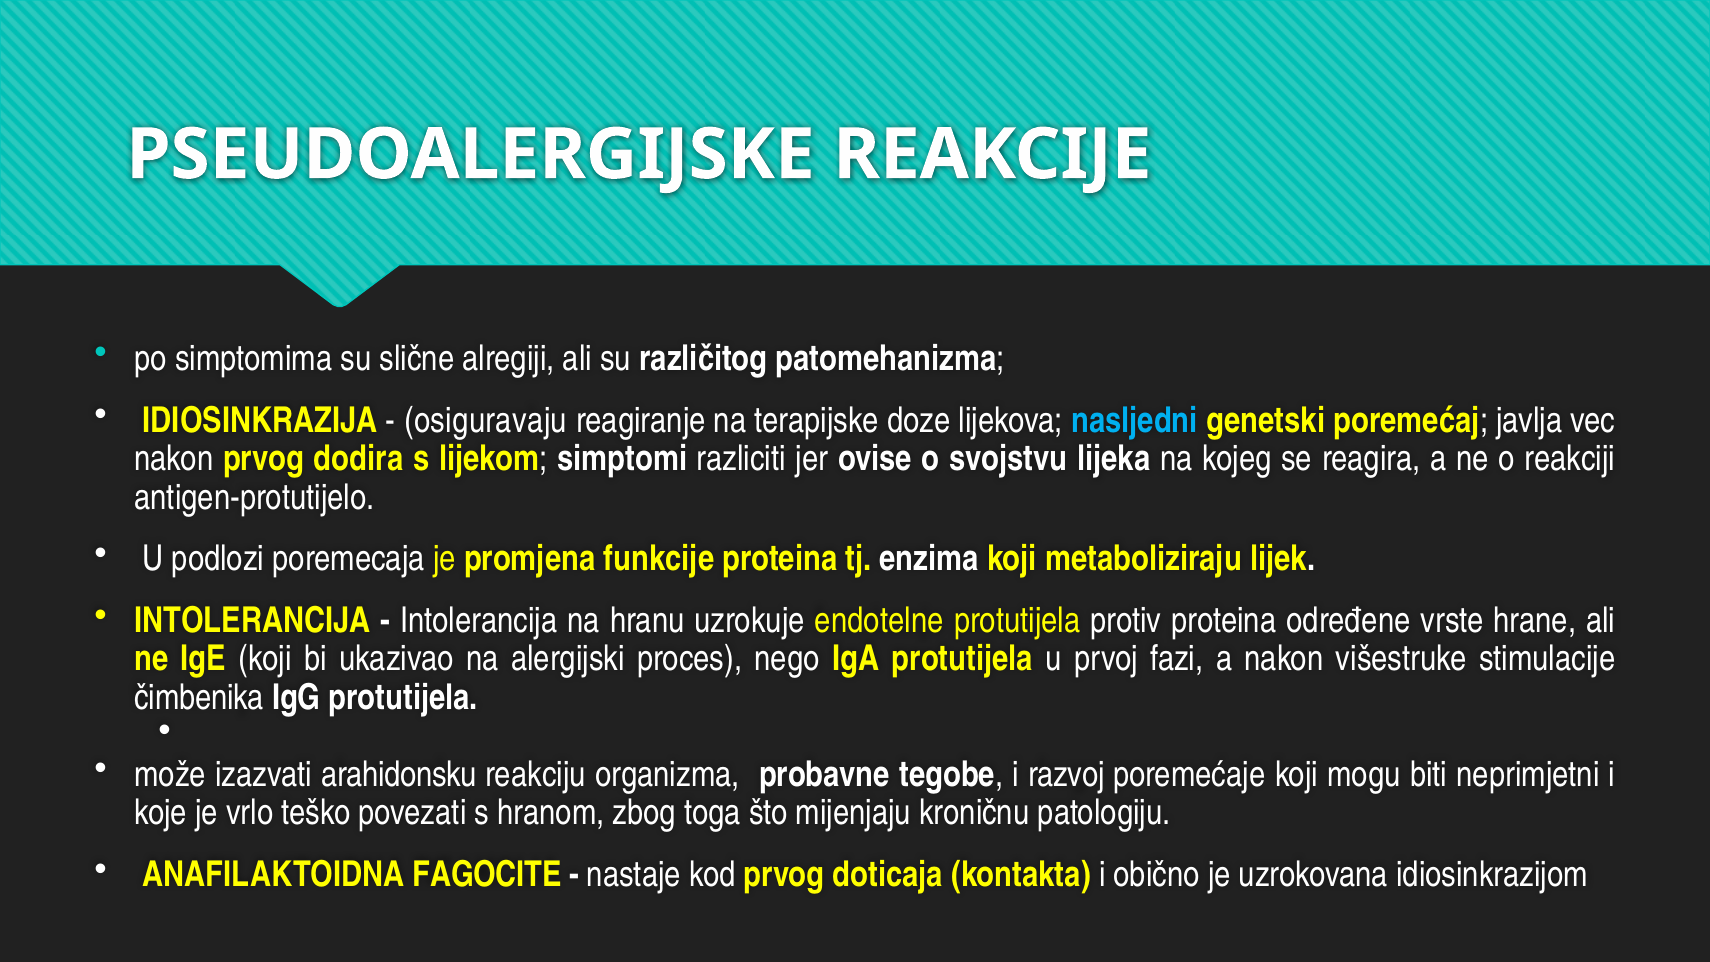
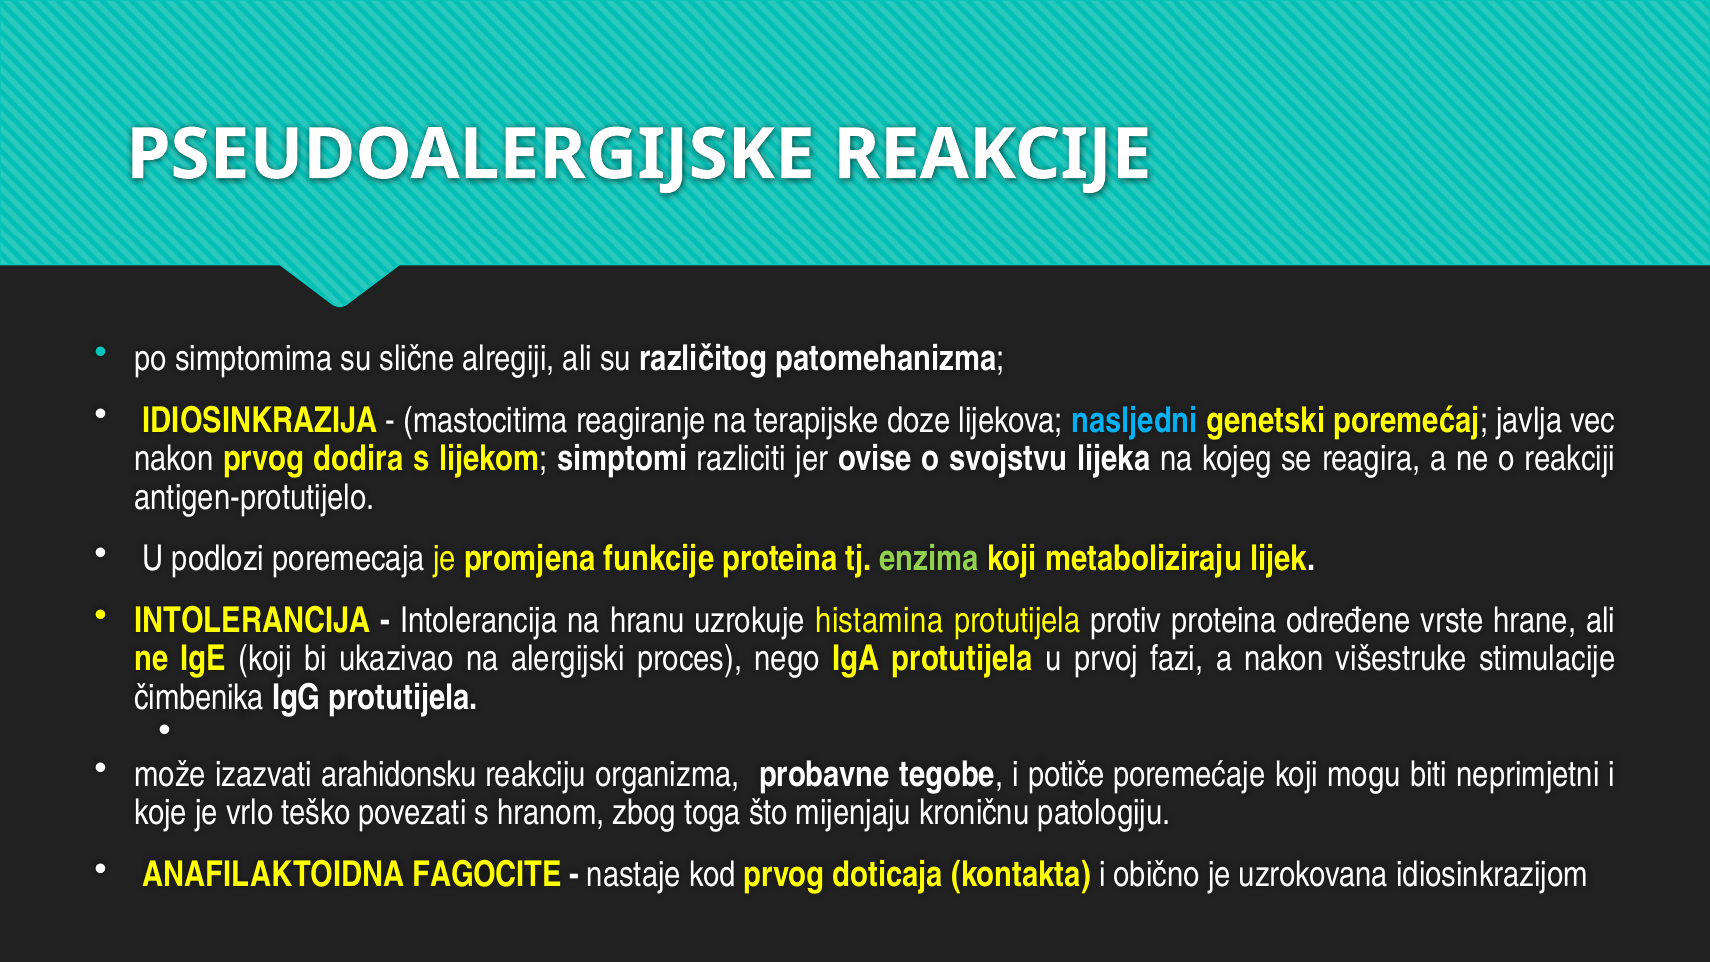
osiguravaju: osiguravaju -> mastocitima (486, 420)
enzima colour: white -> light green (929, 559)
endotelne: endotelne -> histamina (879, 621)
razvoj: razvoj -> potiče (1066, 774)
